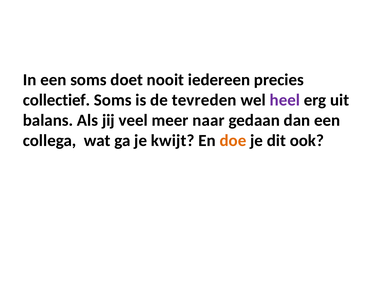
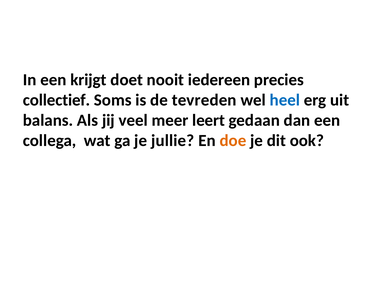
een soms: soms -> krijgt (88, 80)
heel colour: purple -> blue (285, 100)
naar: naar -> leert (209, 121)
kwijt: kwijt -> jullie (173, 141)
